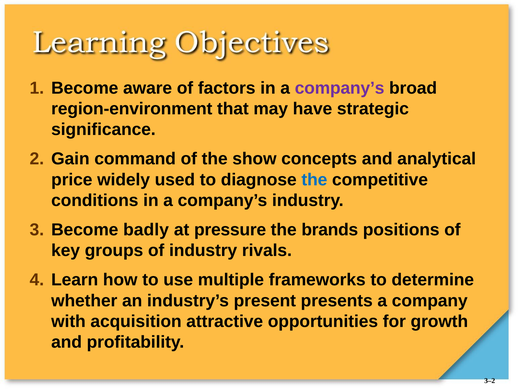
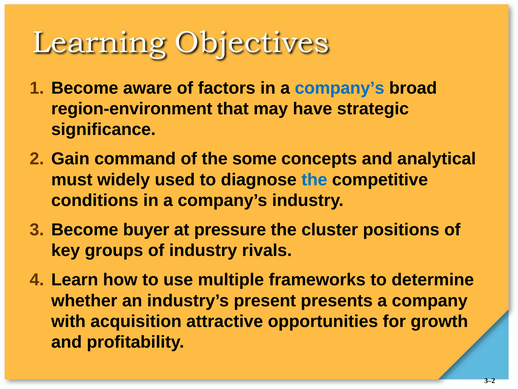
company’s colour: purple -> blue (340, 88)
show: show -> some (255, 159)
price: price -> must (72, 179)
badly: badly -> buyer (146, 230)
brands: brands -> cluster (330, 230)
